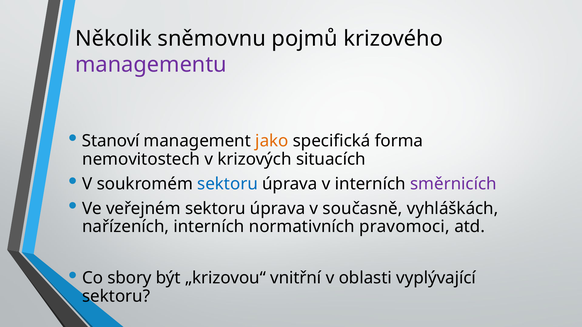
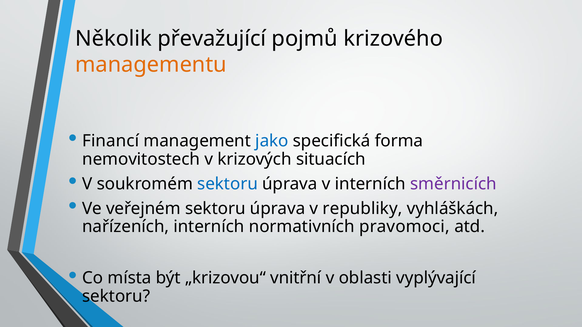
sněmovnu: sněmovnu -> převažující (212, 39)
managementu colour: purple -> orange (151, 65)
Stanoví: Stanoví -> Financí (111, 141)
jako colour: orange -> blue (272, 141)
současně: současně -> republiky (363, 209)
sbory: sbory -> místa (130, 278)
